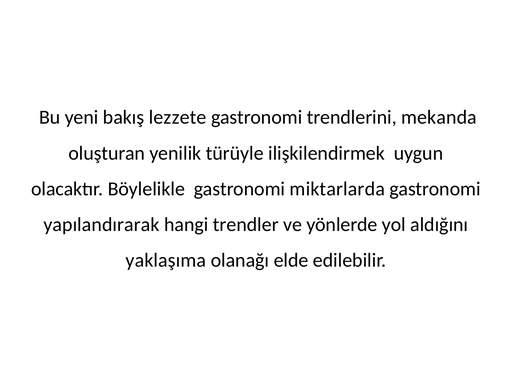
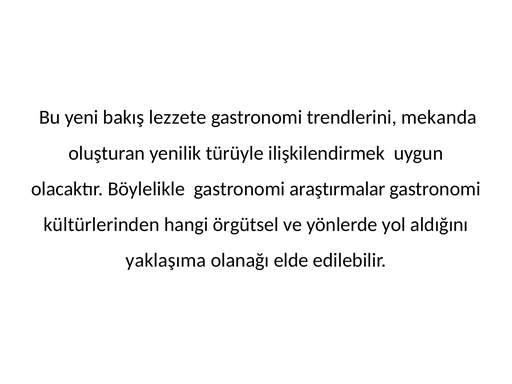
miktarlarda: miktarlarda -> araştırmalar (337, 189)
yapılandırarak: yapılandırarak -> kültürlerinden (102, 225)
trendler: trendler -> örgütsel (246, 225)
